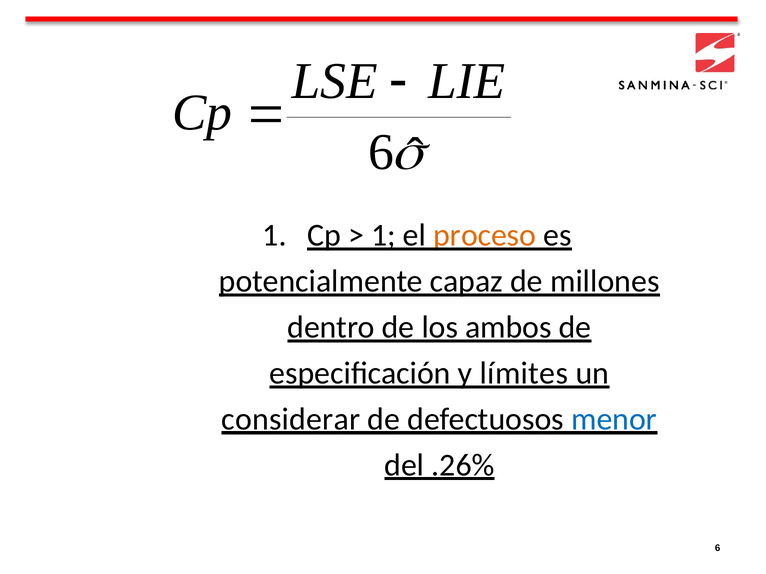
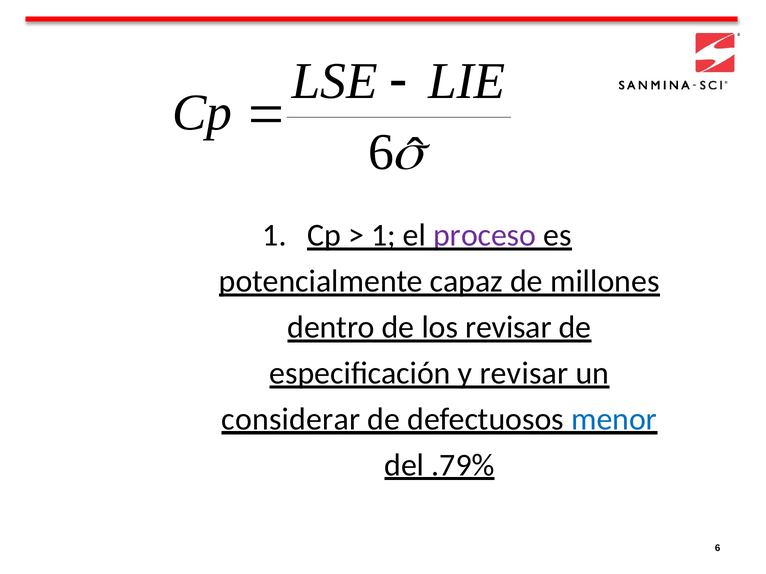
proceso colour: orange -> purple (485, 236)
los ambos: ambos -> revisar (509, 328)
y límites: límites -> revisar (524, 373)
.26%: .26% -> .79% (463, 465)
